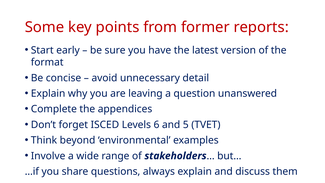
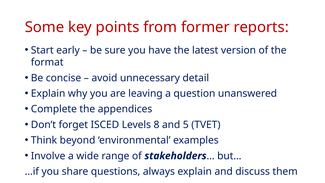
6: 6 -> 8 (156, 125)
